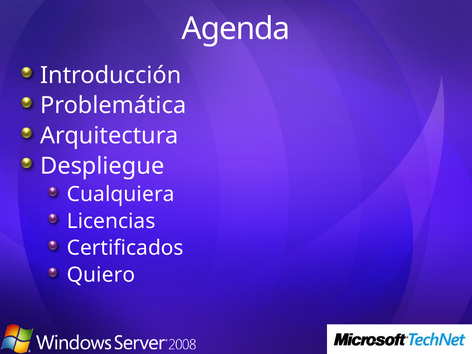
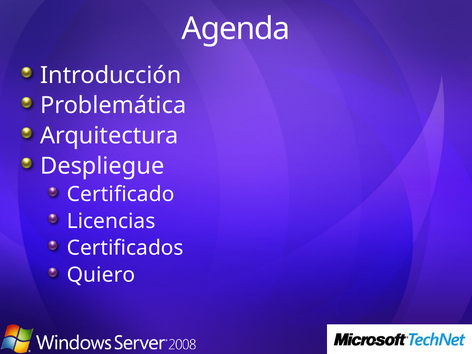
Cualquiera: Cualquiera -> Certificado (121, 194)
